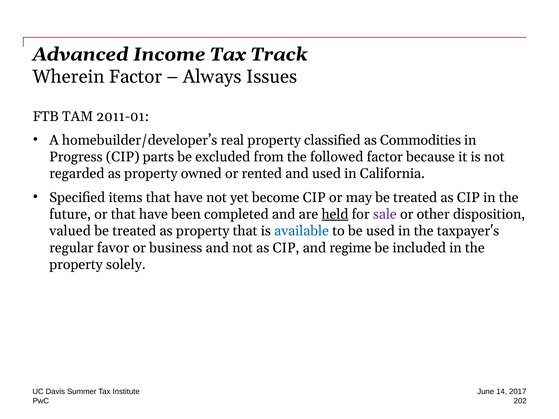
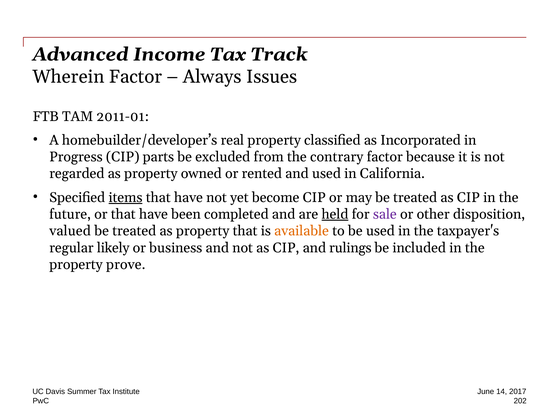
Commodities: Commodities -> Incorporated (421, 140)
followed: followed -> contrary (337, 157)
items underline: none -> present (125, 198)
available colour: blue -> orange (302, 231)
favor: favor -> likely (113, 248)
regime: regime -> rulings (350, 248)
solely: solely -> prove (126, 265)
